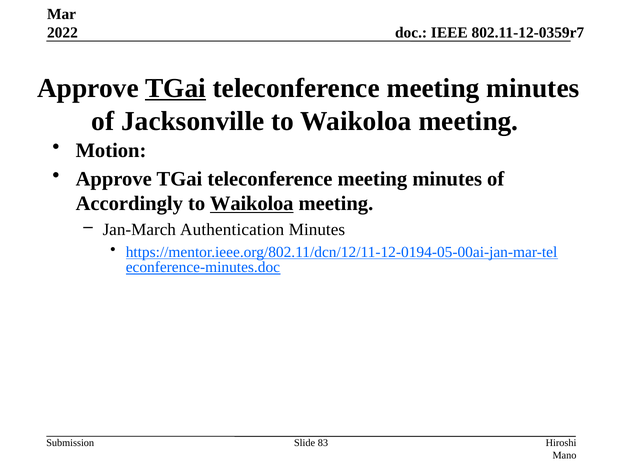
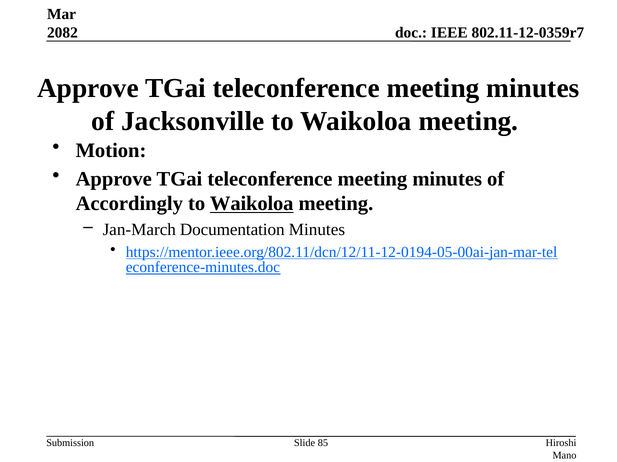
2022: 2022 -> 2082 (62, 33)
TGai underline: present -> none (175, 88)
Authentication: Authentication -> Documentation (232, 230)
83: 83 -> 85 (323, 444)
